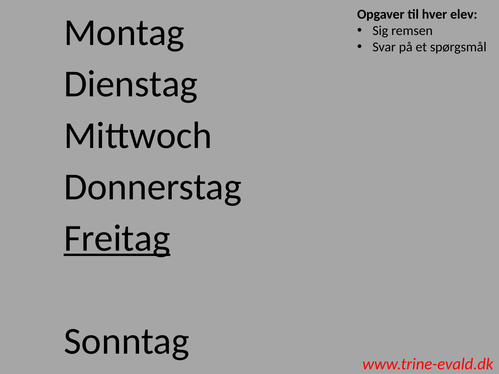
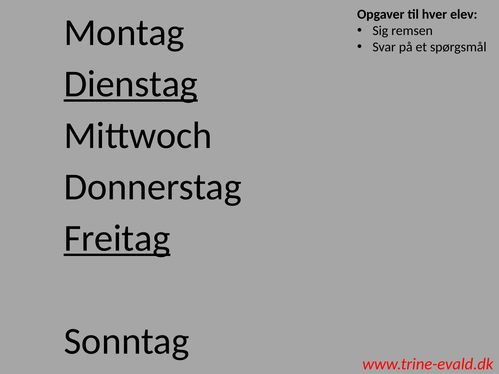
Dienstag underline: none -> present (131, 84)
